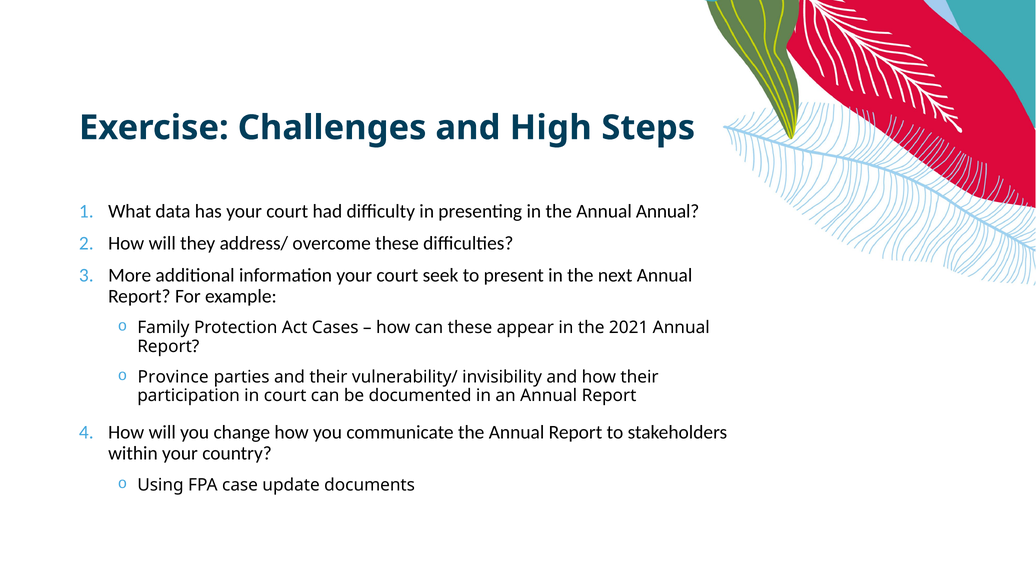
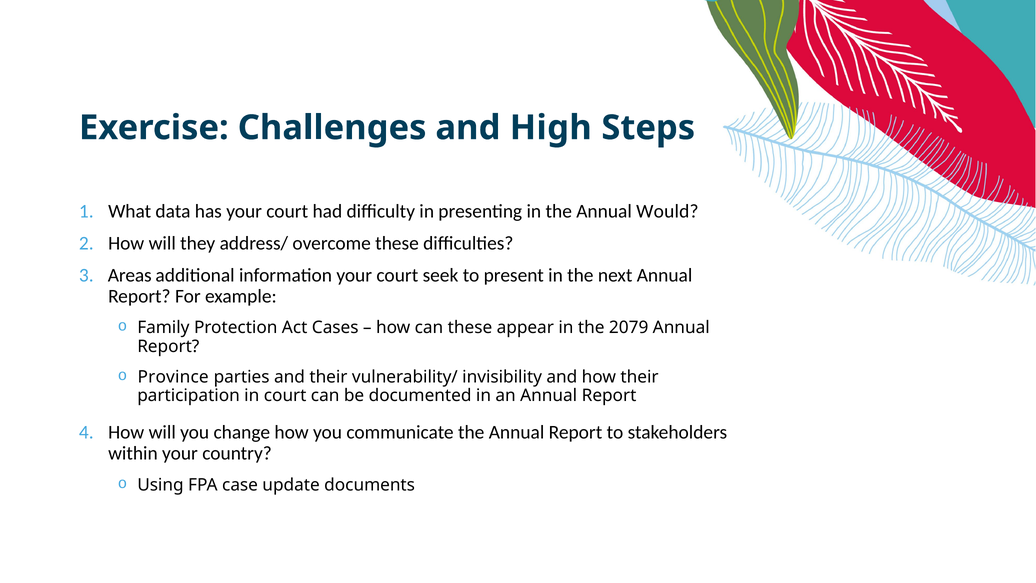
Annual Annual: Annual -> Would (667, 211)
More: More -> Areas (130, 275)
2021: 2021 -> 2079 (629, 328)
